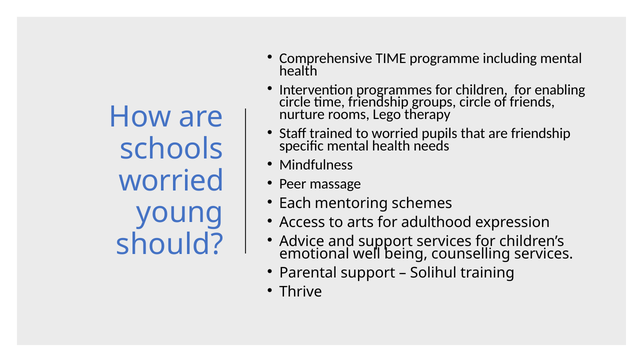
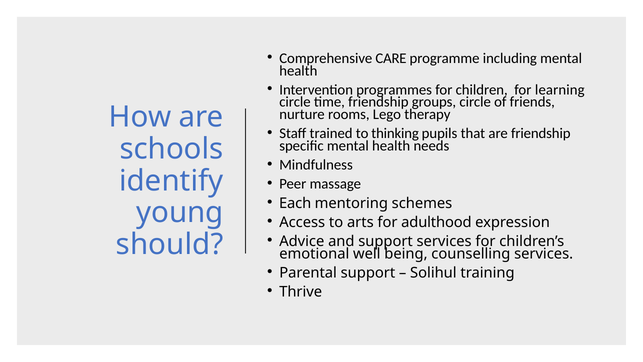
Comprehensive TIME: TIME -> CARE (391, 58)
enabling: enabling -> learning (560, 90)
to worried: worried -> thinking (395, 133)
worried: worried -> identify (171, 181)
